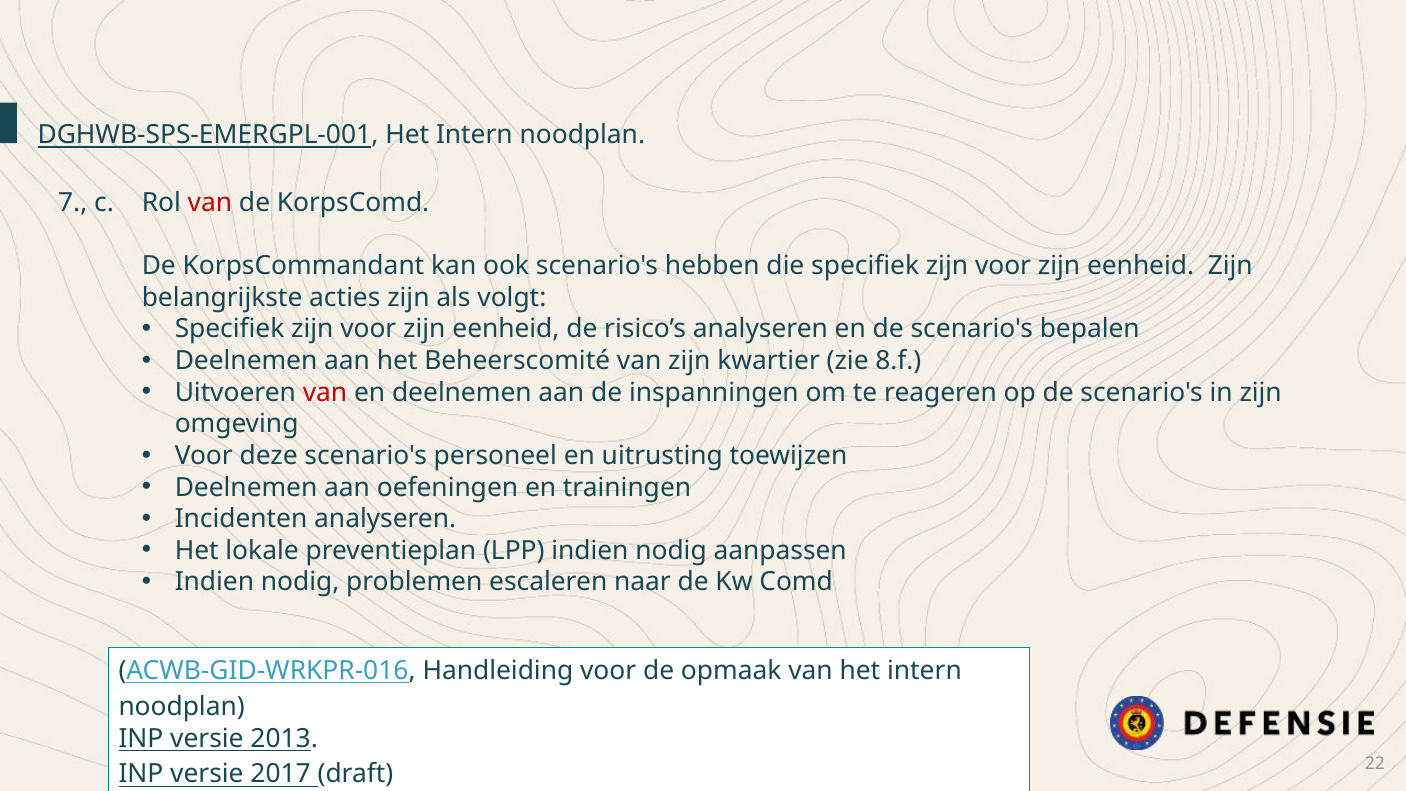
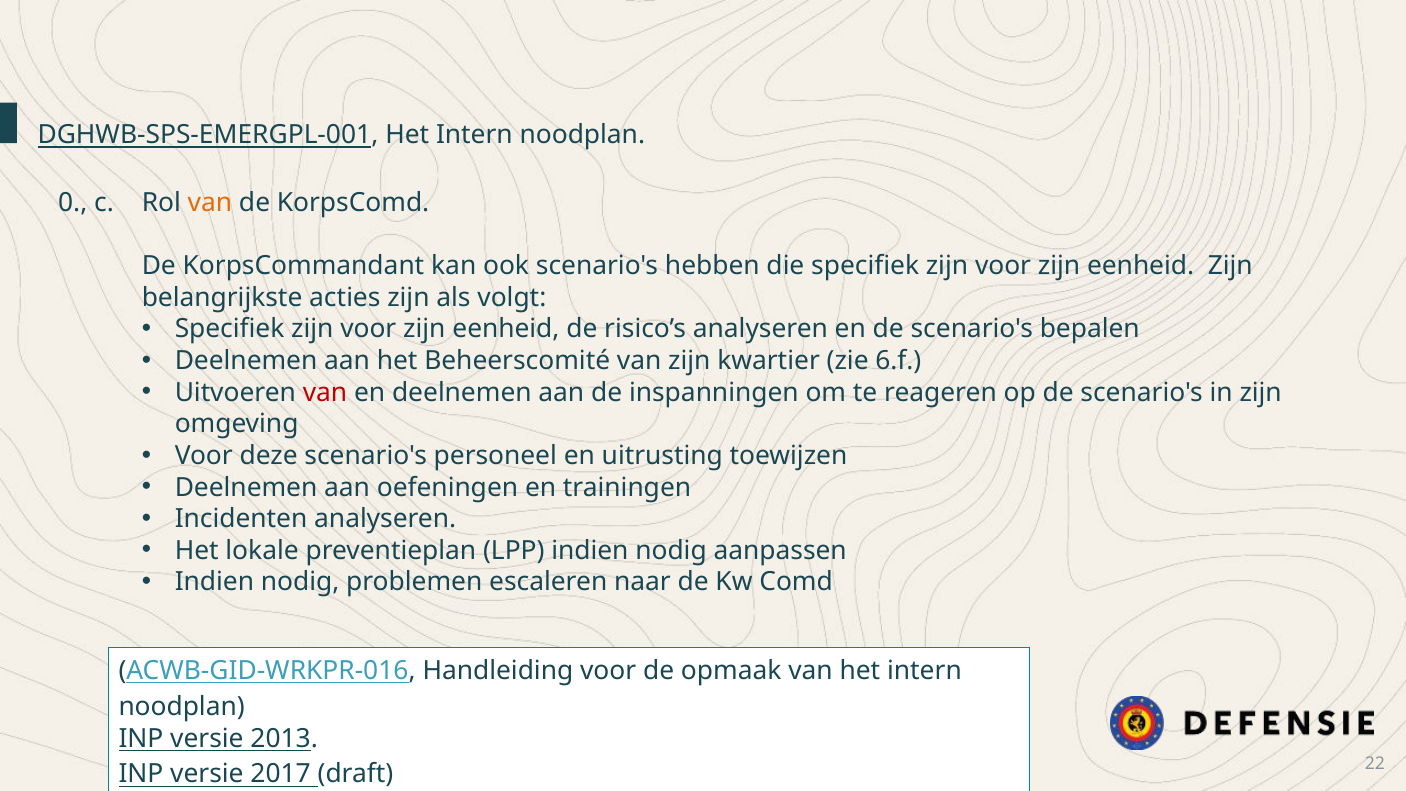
7: 7 -> 0 (73, 203)
van colour: red -> orange (210, 203)
8.f: 8.f -> 6.f (898, 361)
